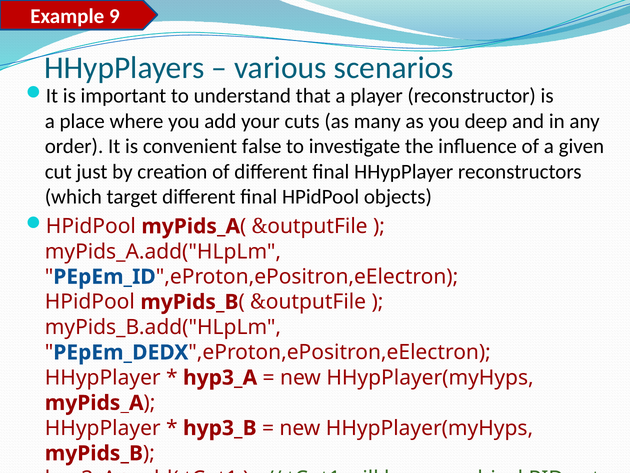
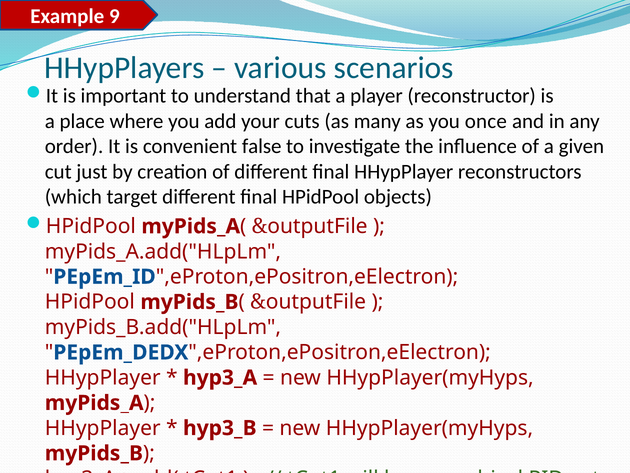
deep: deep -> once (486, 121)
